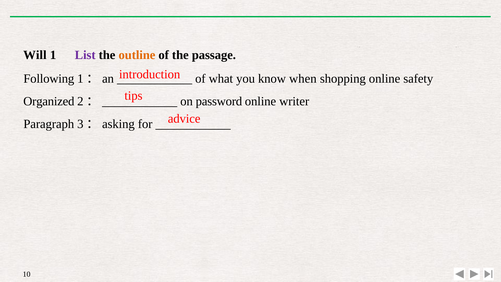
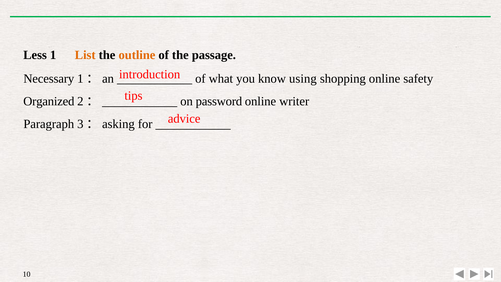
Will: Will -> Less (35, 55)
List colour: purple -> orange (85, 55)
Following: Following -> Necessary (49, 79)
when: when -> using (303, 79)
